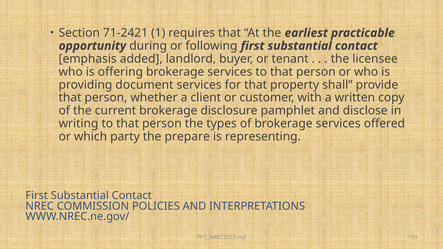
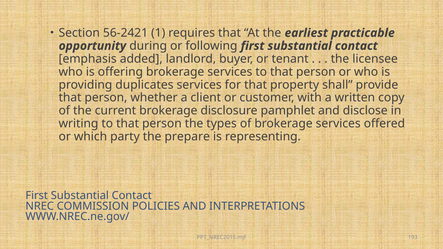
71-2421: 71-2421 -> 56-2421 (126, 33)
document: document -> duplicates (144, 85)
